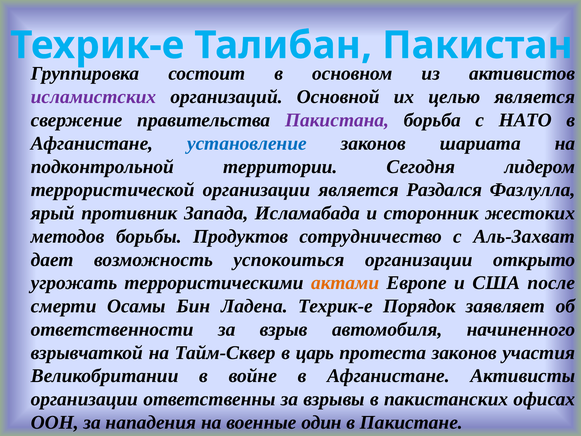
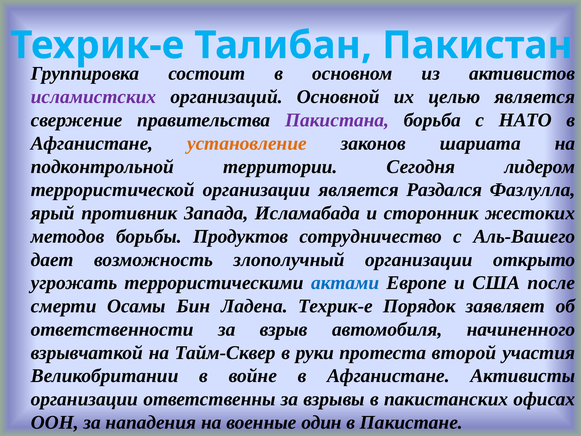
установление colour: blue -> orange (247, 143)
Аль-Захват: Аль-Захват -> Аль-Вашего (524, 236)
успокоиться: успокоиться -> злополучный (289, 259)
актами colour: orange -> blue (345, 283)
царь: царь -> руки (315, 352)
протеста законов: законов -> второй (464, 352)
